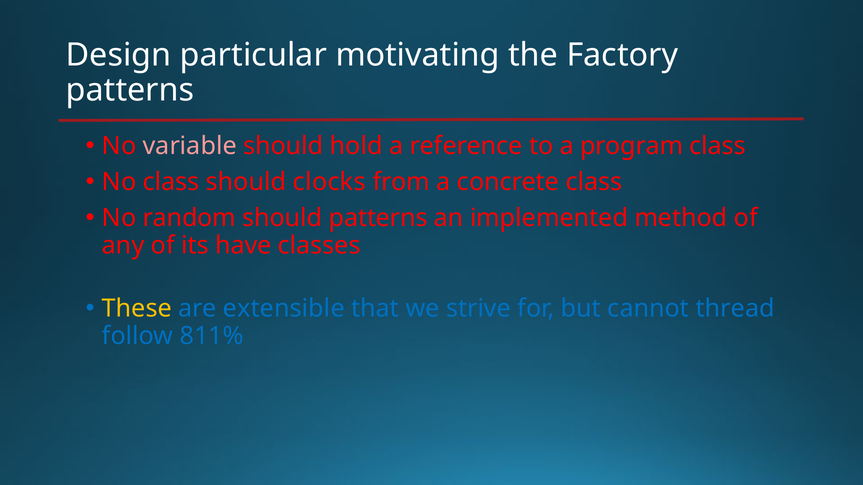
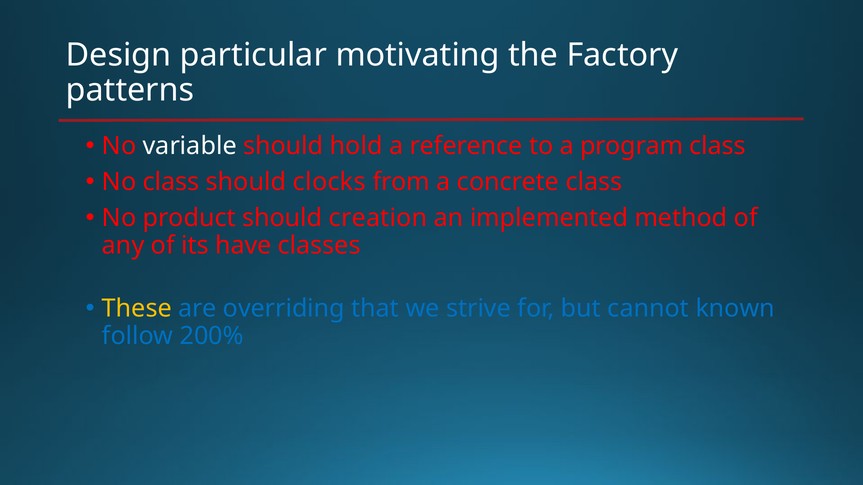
variable colour: pink -> white (190, 146)
random: random -> product (189, 218)
should patterns: patterns -> creation (378, 218)
extensible: extensible -> overriding (284, 309)
thread: thread -> known (735, 309)
811%: 811% -> 200% (212, 336)
